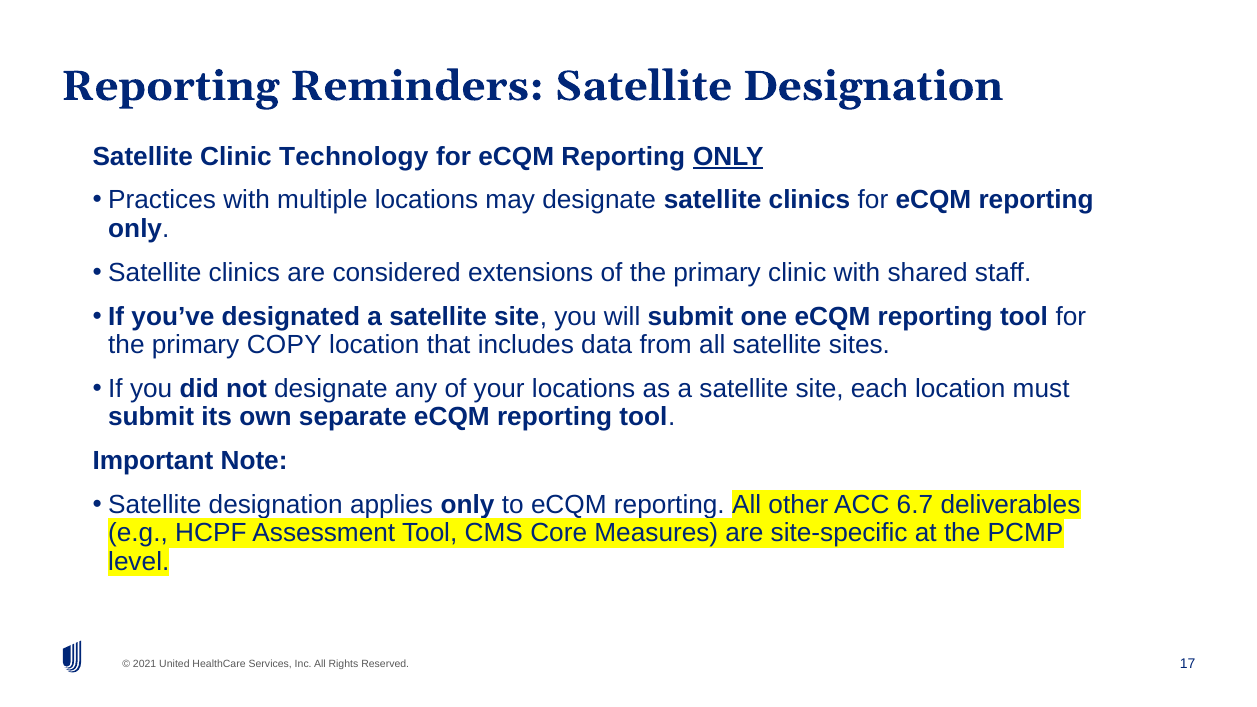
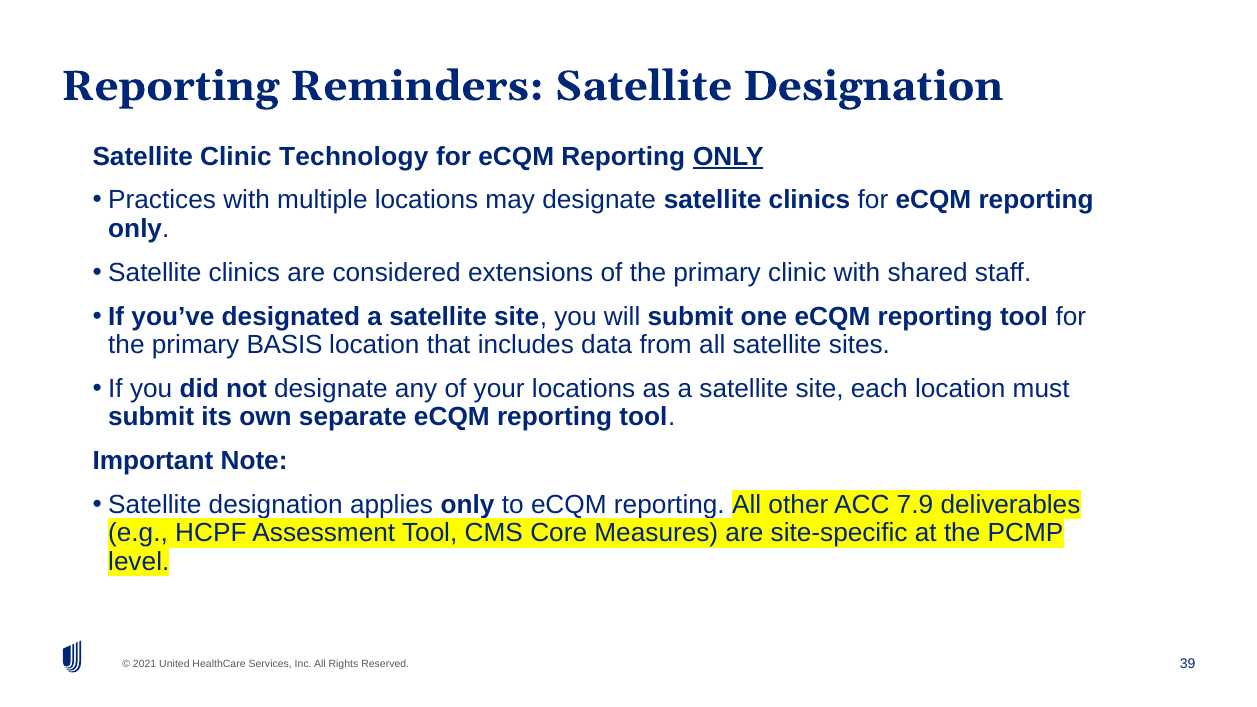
COPY: COPY -> BASIS (285, 345)
6.7: 6.7 -> 7.9 (915, 505)
17: 17 -> 39 (1188, 664)
